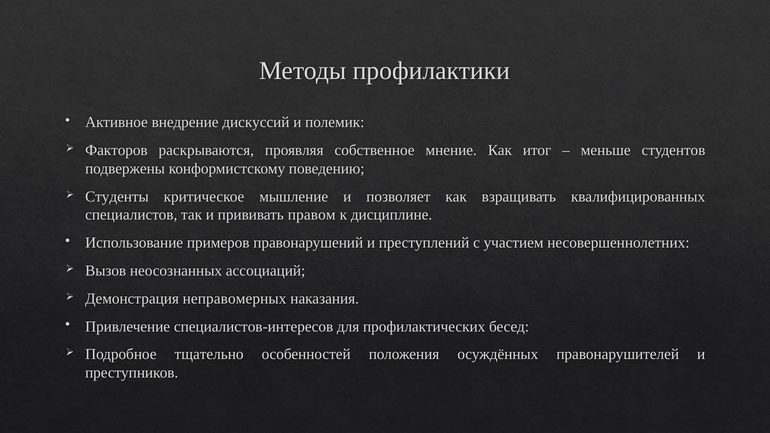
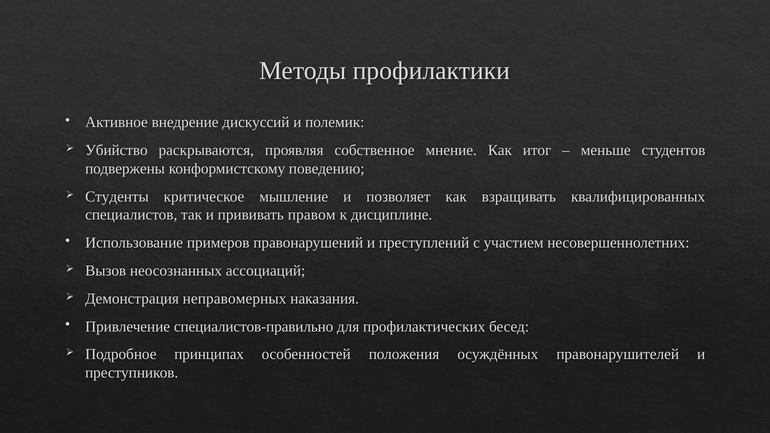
Факторов: Факторов -> Убийство (116, 150)
специалистов-интересов: специалистов-интересов -> специалистов-правильно (254, 327)
тщательно: тщательно -> принципах (209, 354)
